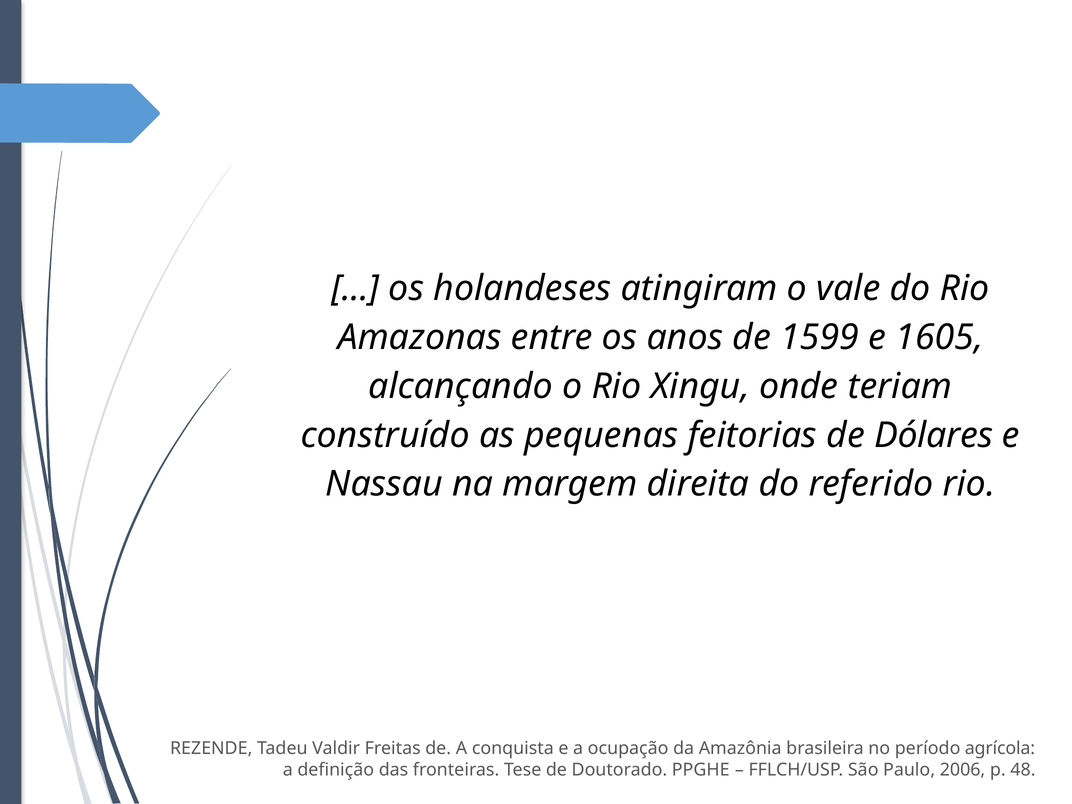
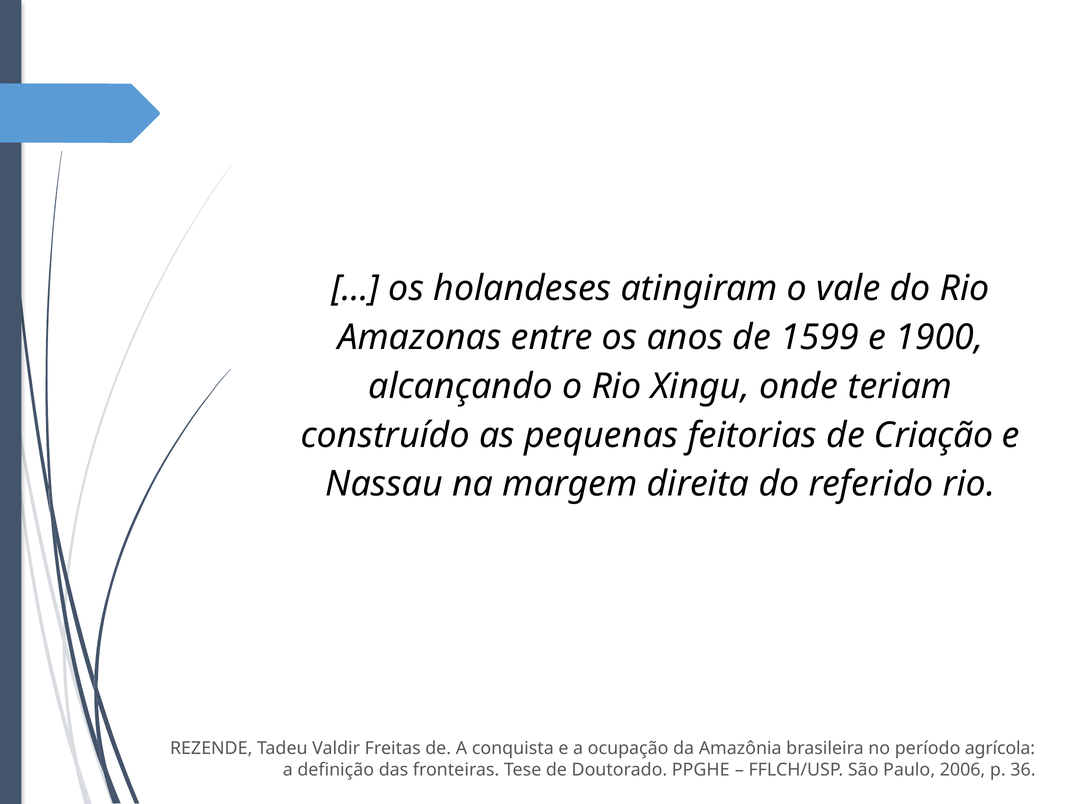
1605: 1605 -> 1900 (939, 337)
Dólares: Dólares -> Criação (934, 435)
48: 48 -> 36 (1023, 770)
